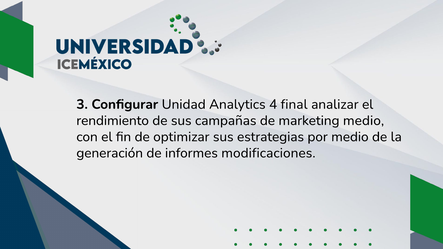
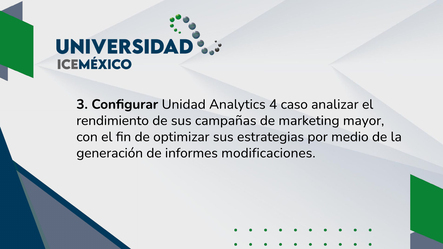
final: final -> caso (294, 104)
marketing medio: medio -> mayor (364, 121)
